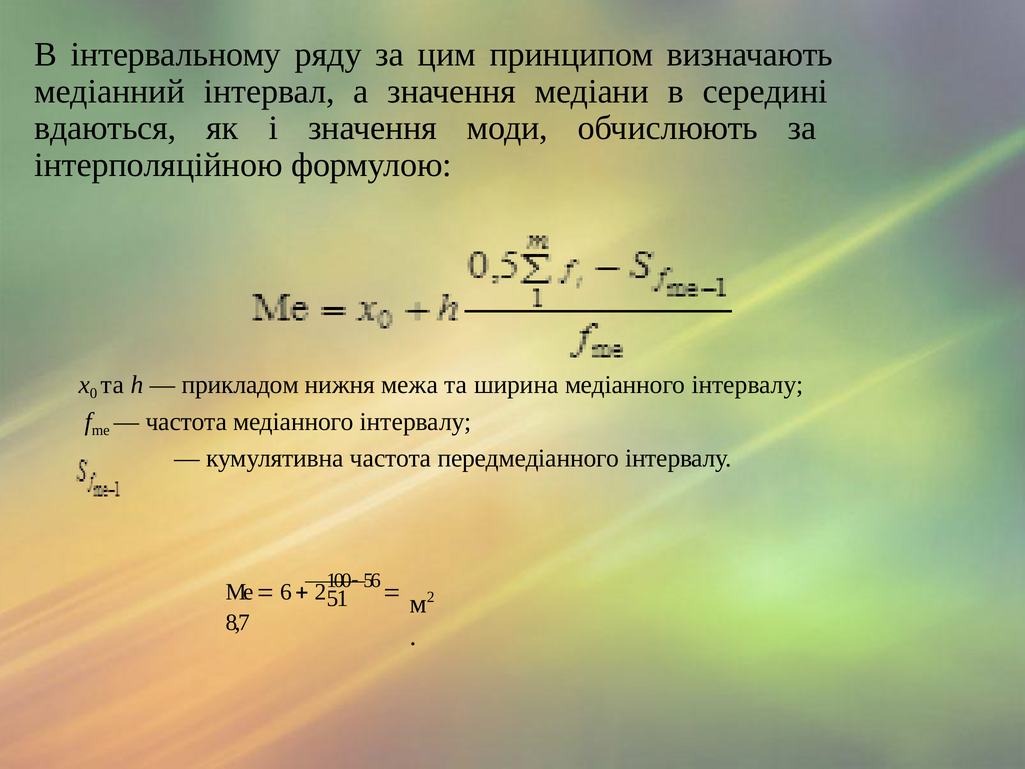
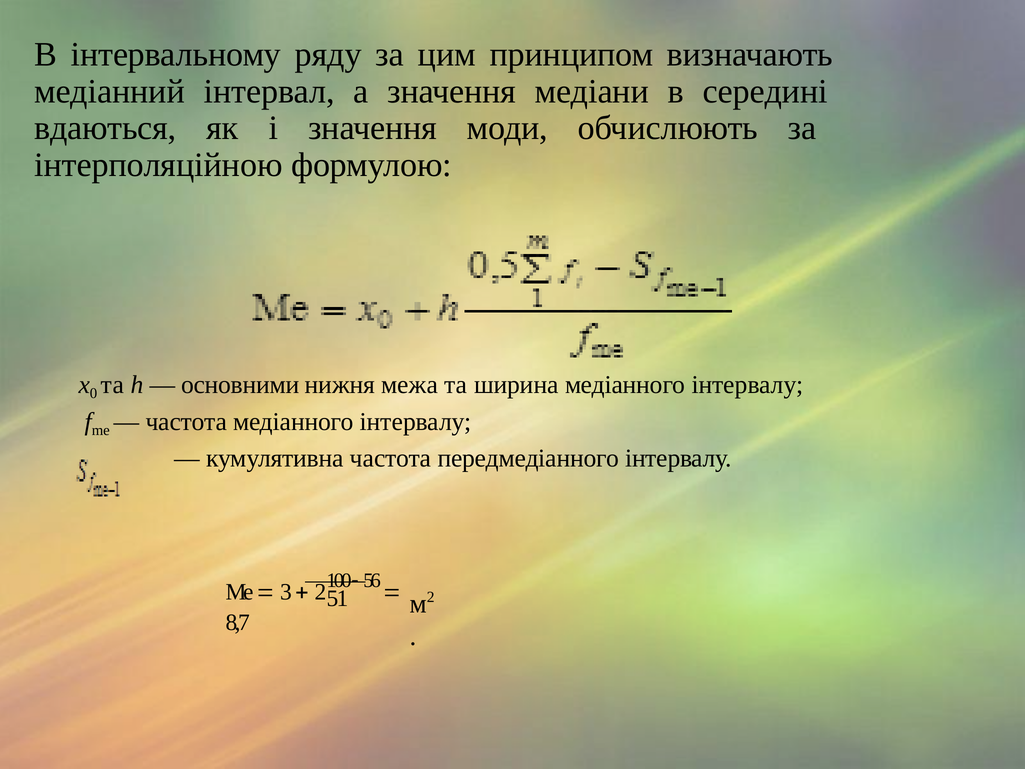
прикладом: прикладом -> основними (240, 385)
6: 6 -> 3 (286, 592)
